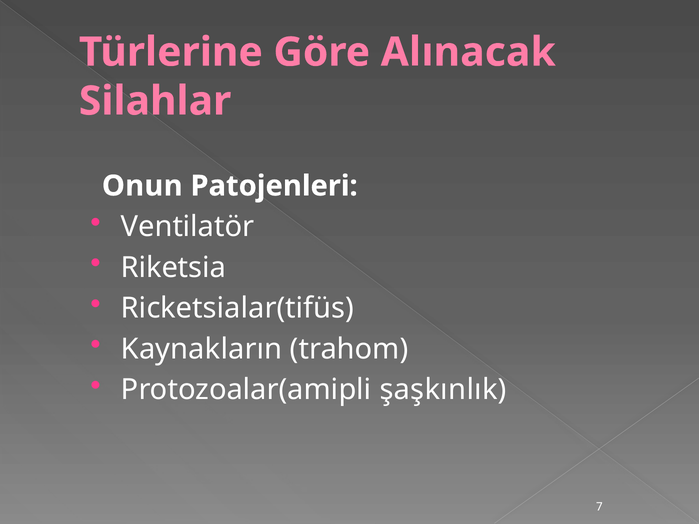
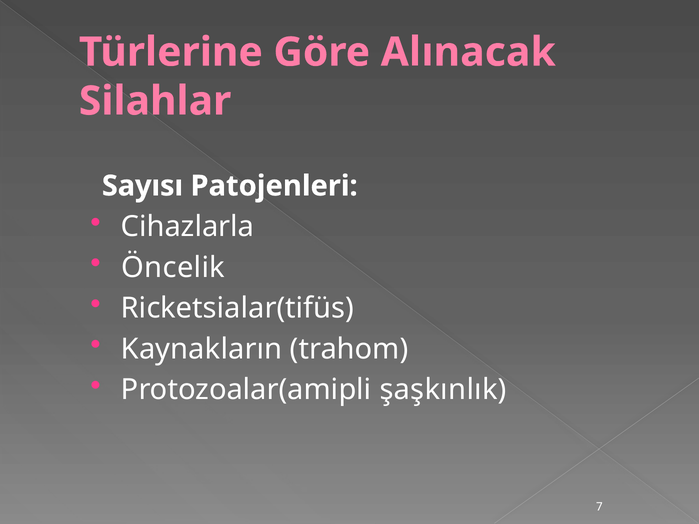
Onun: Onun -> Sayısı (142, 186)
Ventilatör: Ventilatör -> Cihazlarla (187, 227)
Riketsia: Riketsia -> Öncelik (173, 268)
